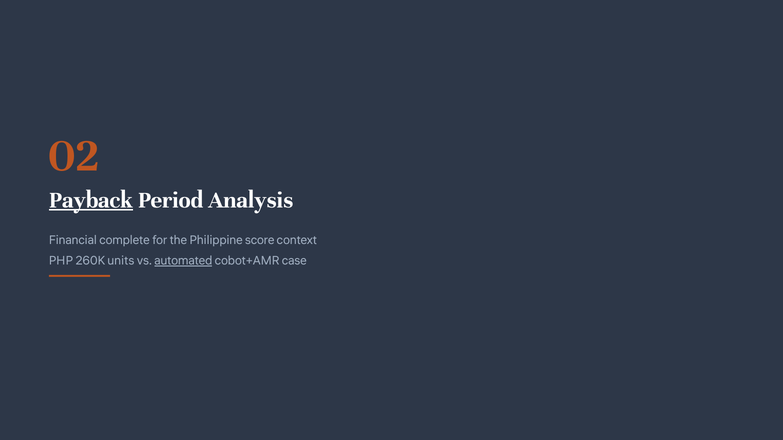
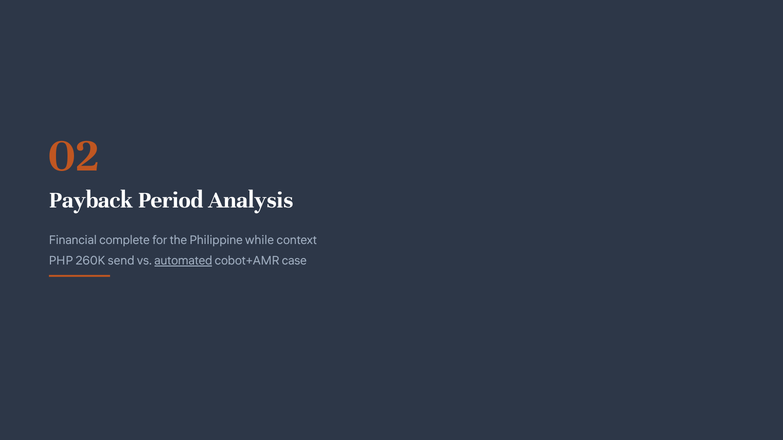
Payback underline: present -> none (91, 200)
score: score -> while (260, 240)
units: units -> send (121, 261)
